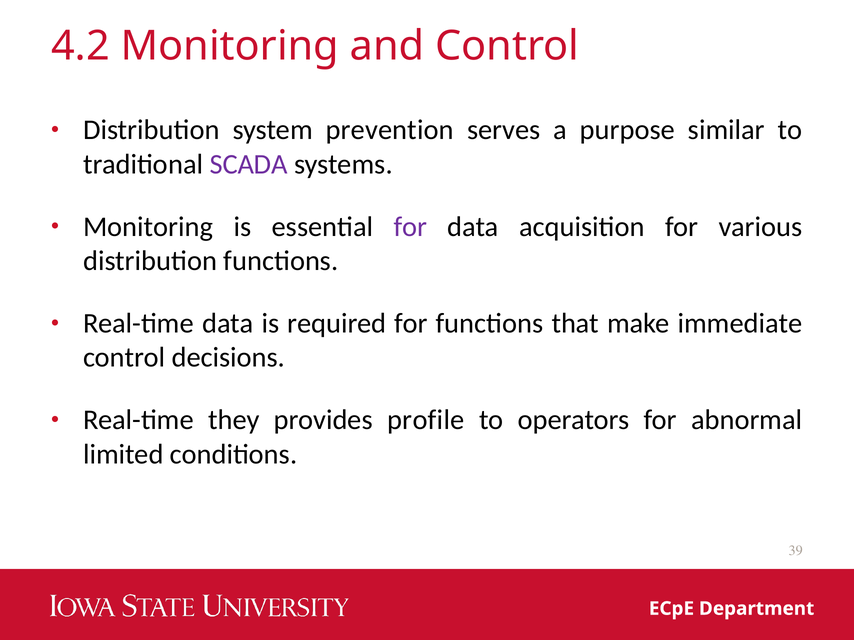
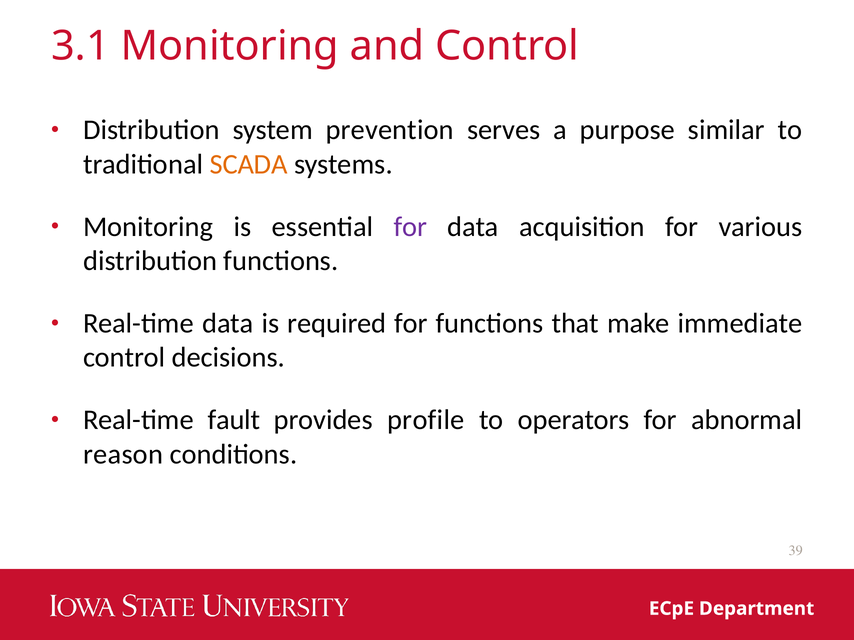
4.2: 4.2 -> 3.1 (81, 46)
SCADA colour: purple -> orange (249, 164)
they: they -> fault (234, 420)
limited: limited -> reason (123, 455)
